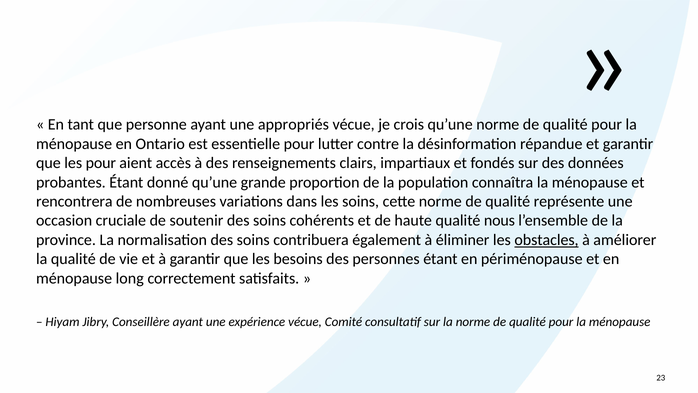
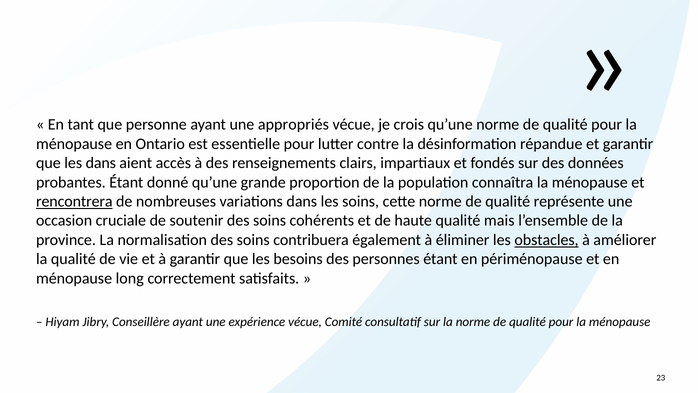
les pour: pour -> dans (101, 163)
rencontrera underline: none -> present (74, 201)
nous: nous -> mais (499, 220)
